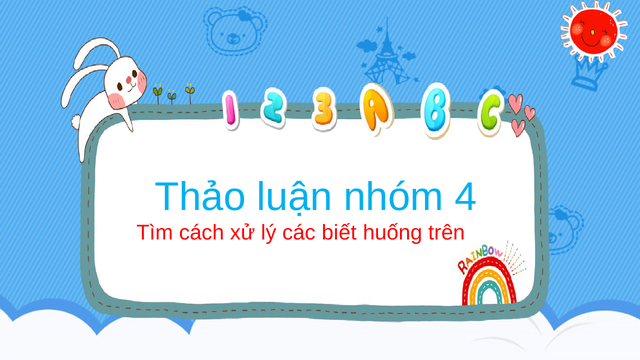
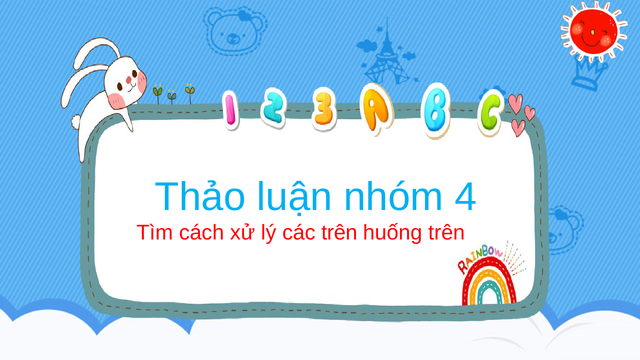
các biết: biết -> trên (339, 233)
